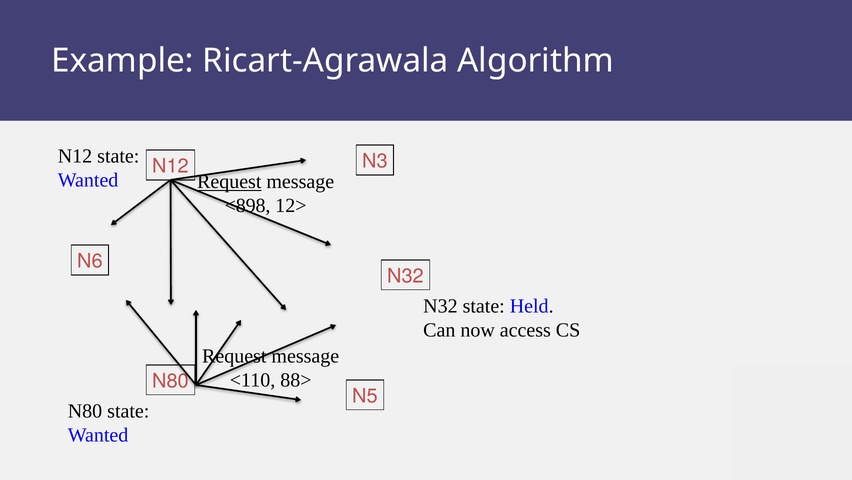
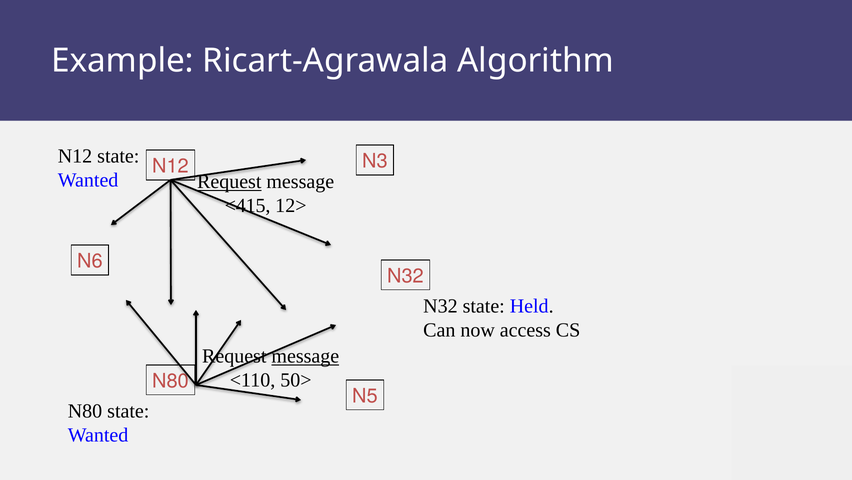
<898: <898 -> <415 (248, 206)
message underline: none -> present (305, 356)
88>: 88> -> 50> (296, 380)
